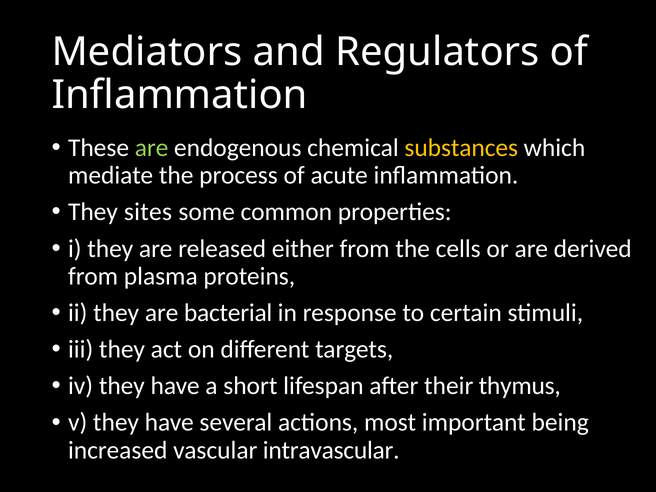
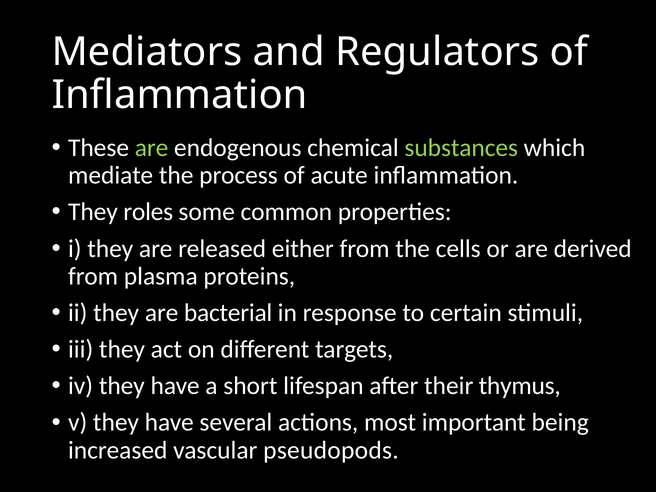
substances colour: yellow -> light green (461, 148)
sites: sites -> roles (148, 212)
intravascular: intravascular -> pseudopods (331, 450)
